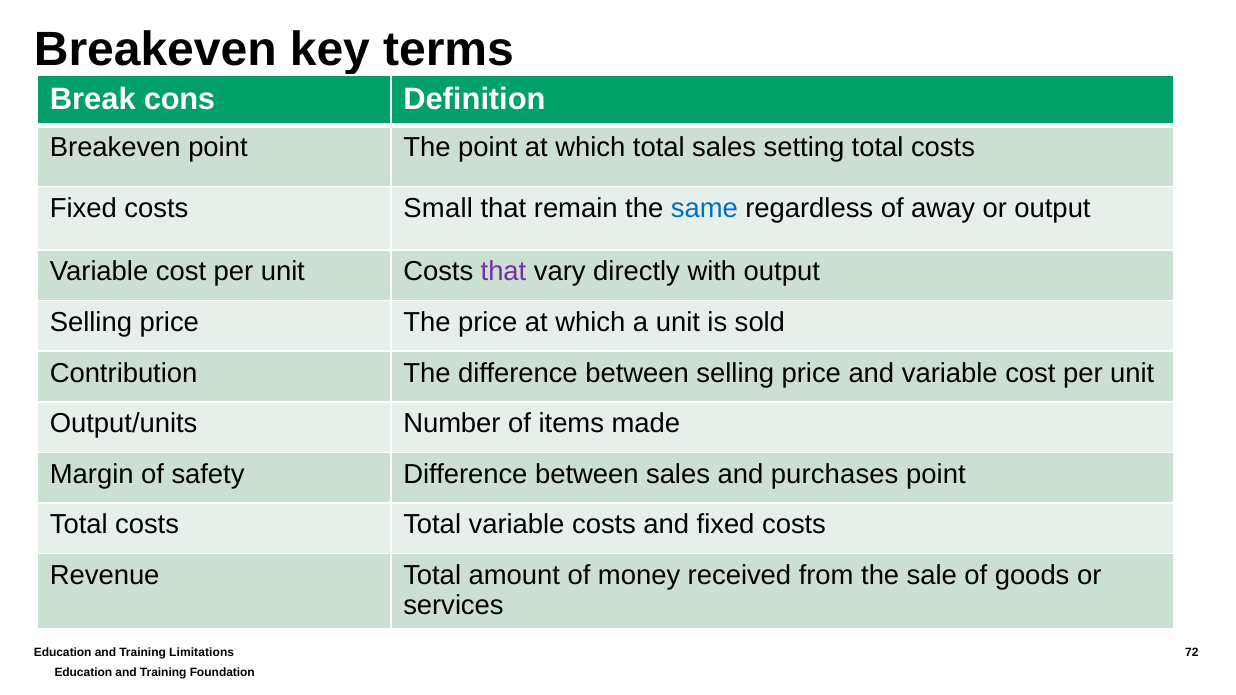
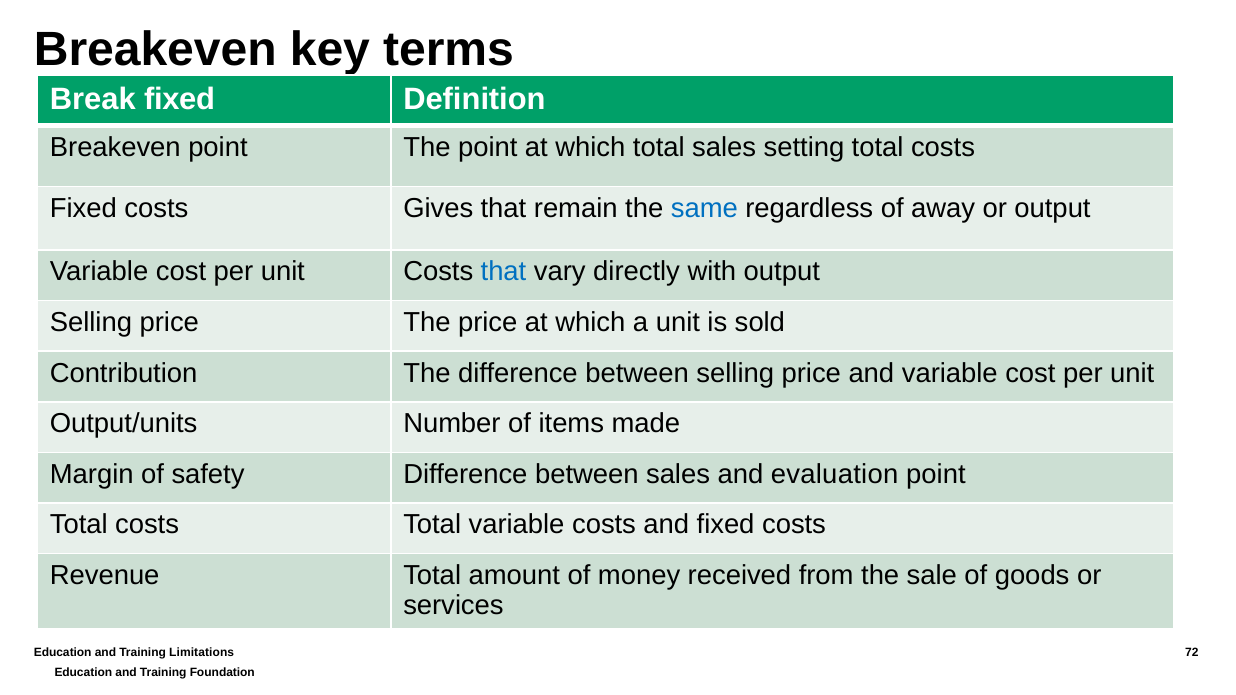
Break cons: cons -> fixed (180, 99)
Small: Small -> Gives (438, 208)
that colour: purple -> blue (504, 272)
purchases: purchases -> evaluation (835, 474)
